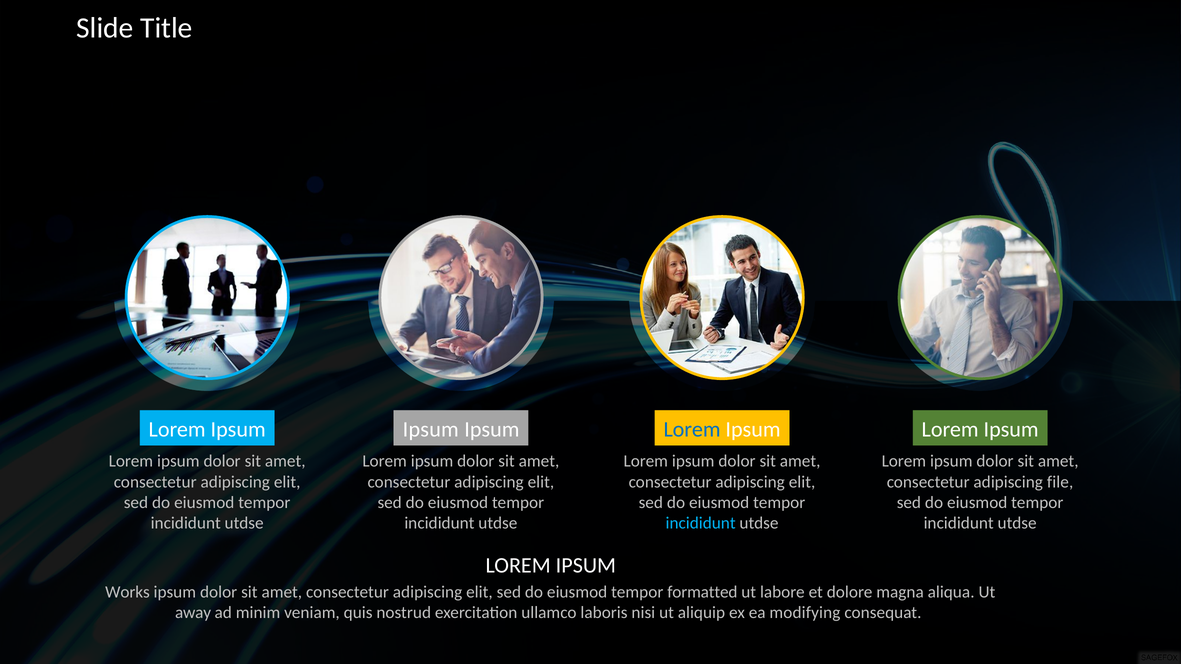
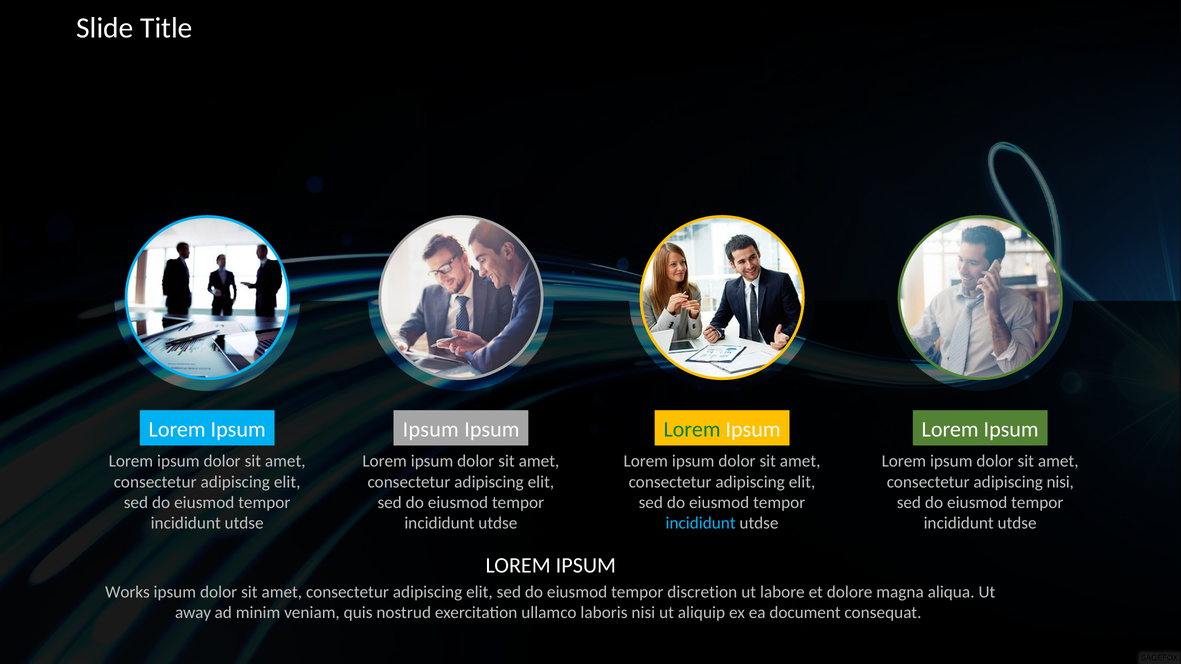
Lorem colour: blue -> green (692, 430)
adipiscing file: file -> nisi (1060, 482)
formatted: formatted -> discretion (702, 592)
modifying: modifying -> document (805, 613)
